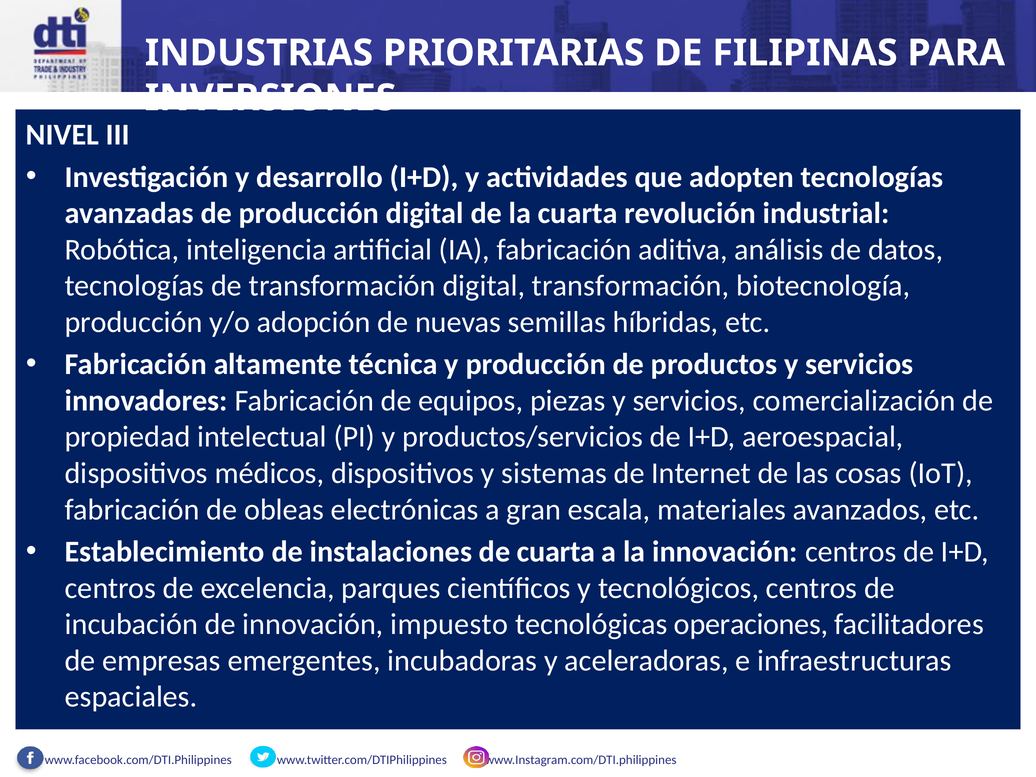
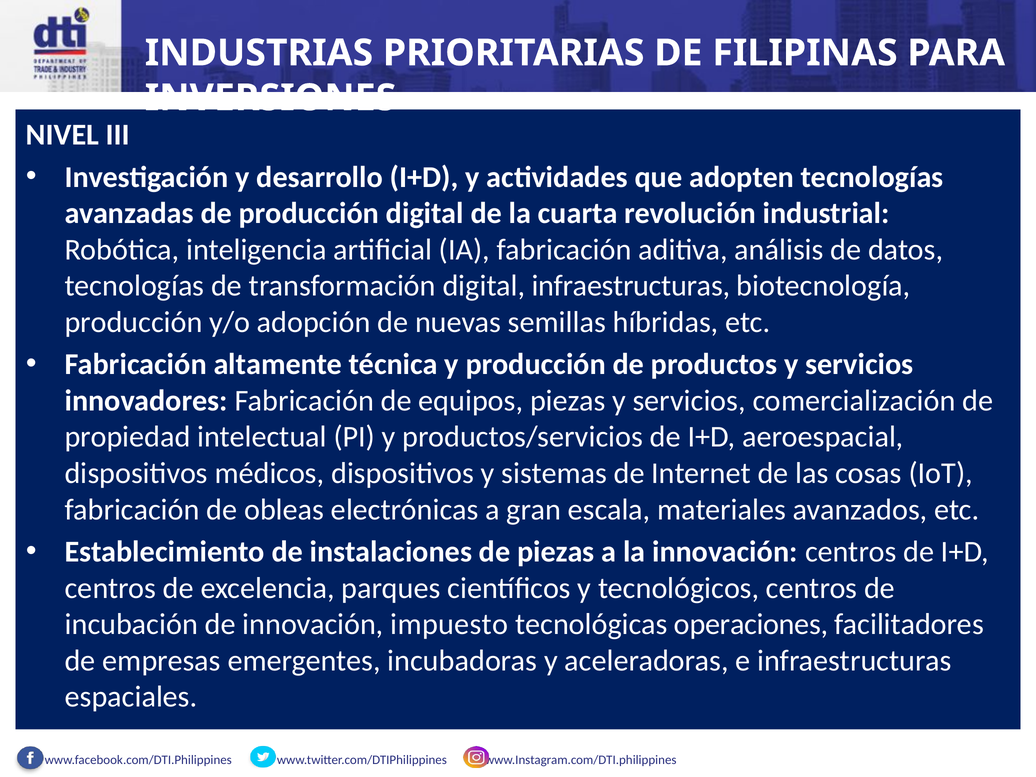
digital transformación: transformación -> infraestructuras (631, 286)
de cuarta: cuarta -> piezas (556, 552)
